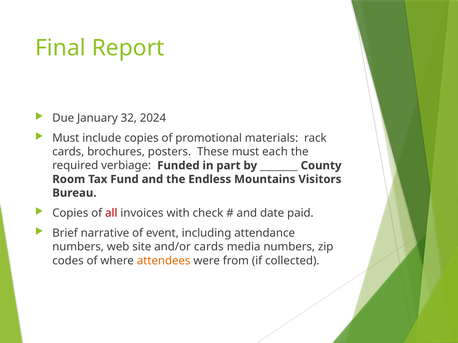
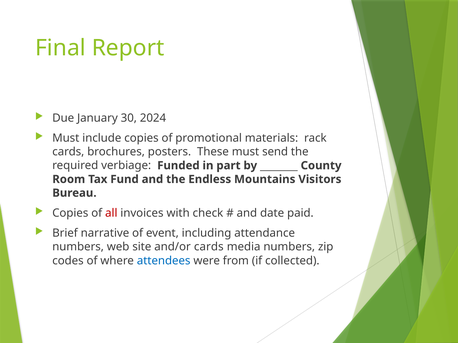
32: 32 -> 30 (129, 118)
each: each -> send (275, 152)
attendees colour: orange -> blue (164, 261)
